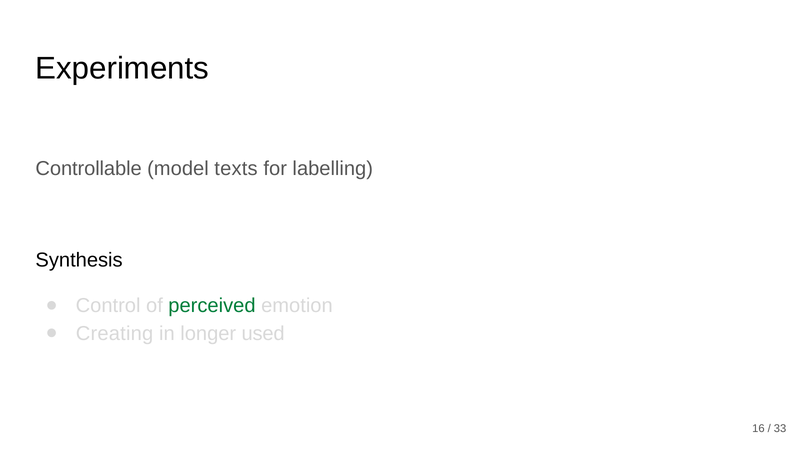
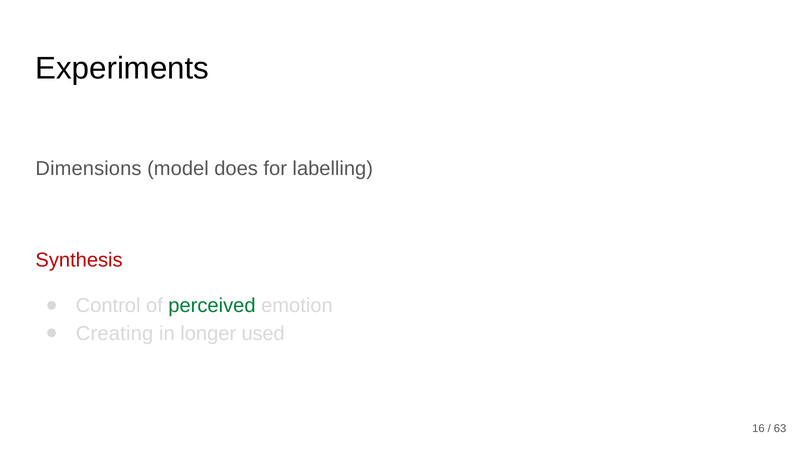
Controllable: Controllable -> Dimensions (89, 169)
texts: texts -> does (236, 169)
Synthesis colour: black -> red (79, 260)
33: 33 -> 63 (780, 429)
